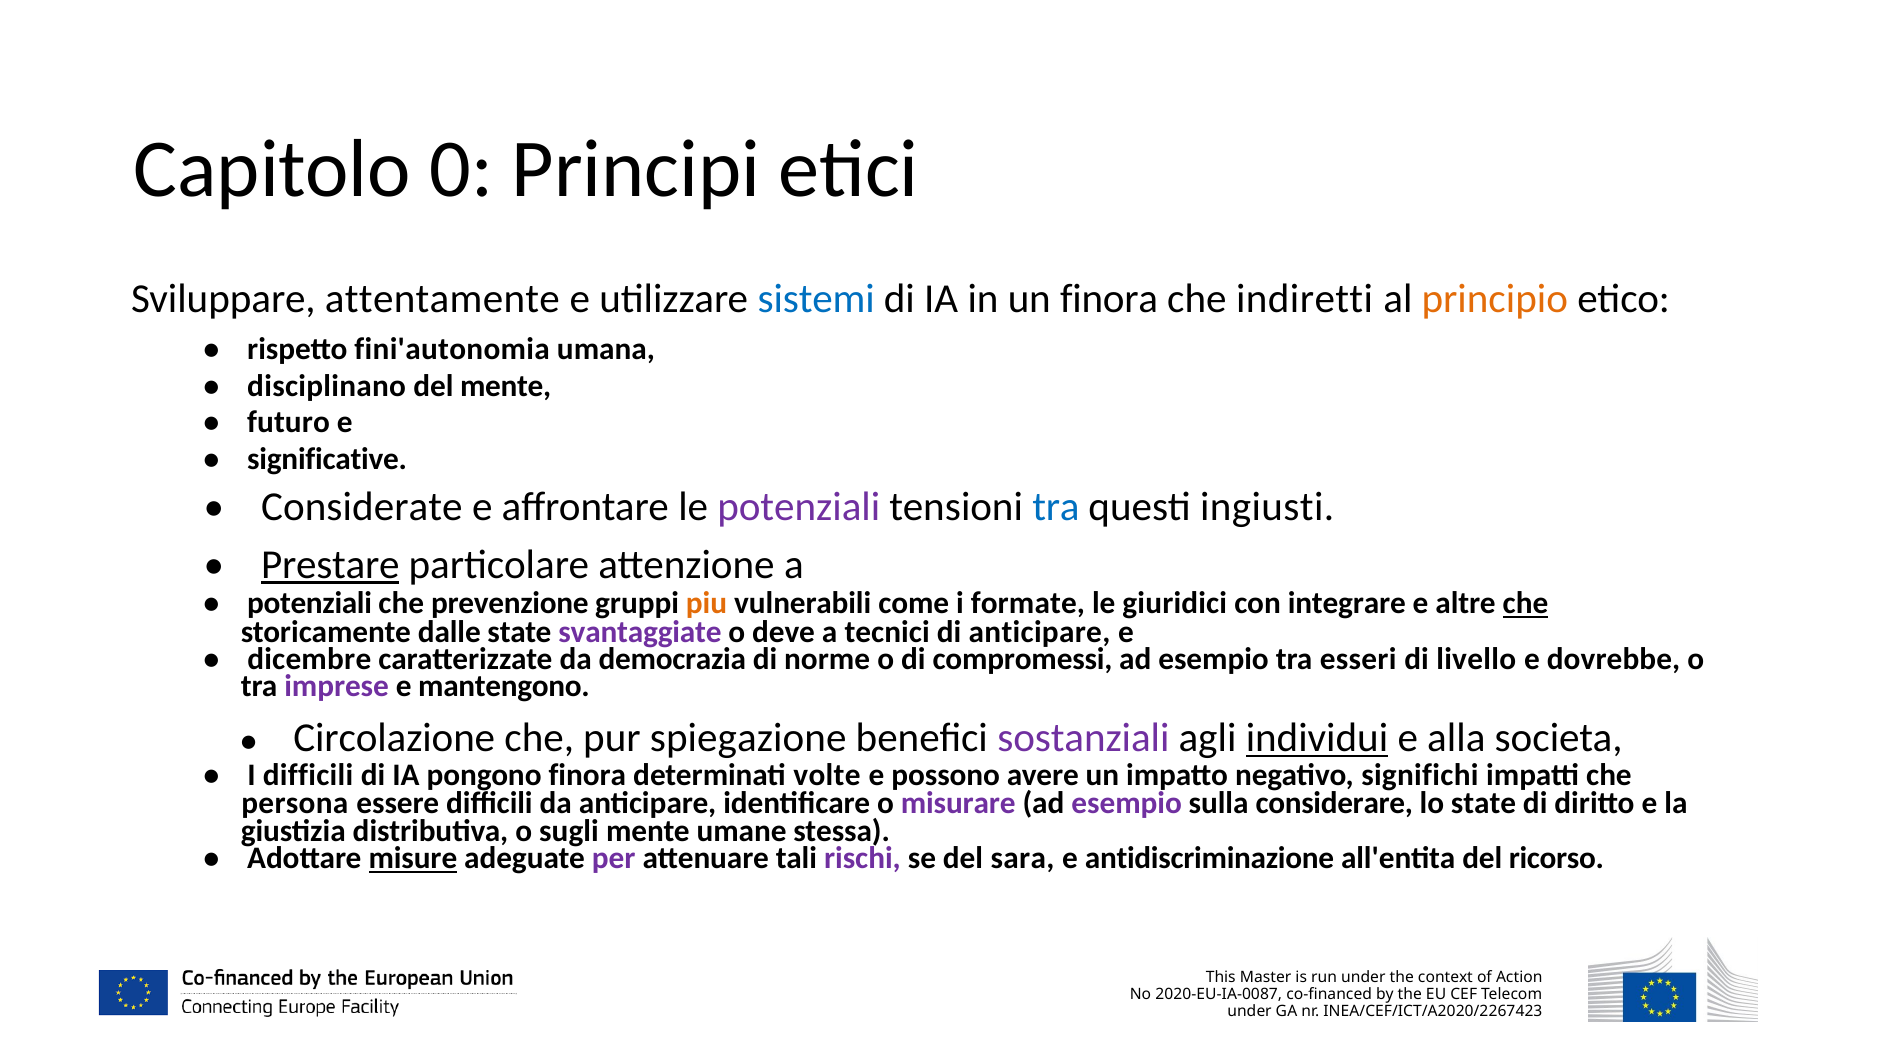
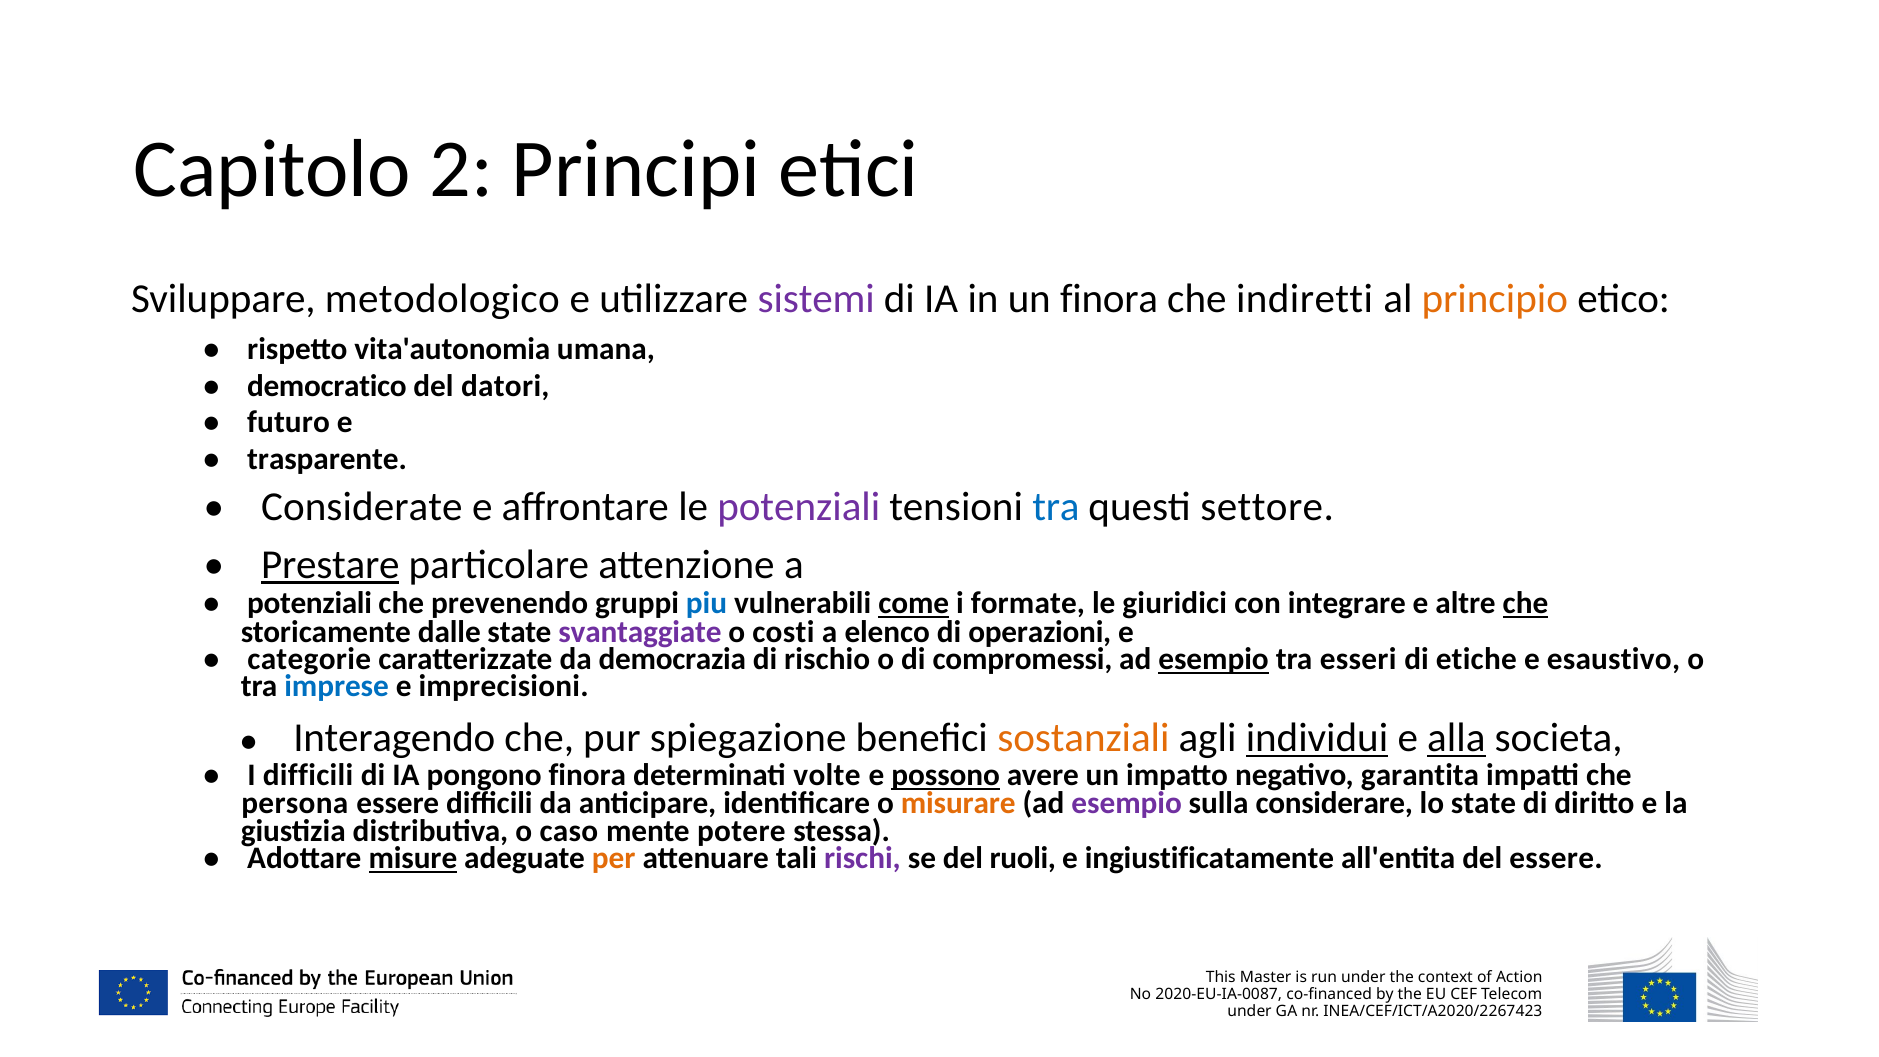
0: 0 -> 2 (461, 170)
attentamente: attentamente -> metodologico (442, 299)
sistemi colour: blue -> purple (816, 299)
fini'autonomia: fini'autonomia -> vita'autonomia (452, 349)
disciplinano: disciplinano -> democratico (327, 386)
del mente: mente -> datori (505, 386)
significative: significative -> trasparente (327, 459)
ingiusti: ingiusti -> settore (1267, 507)
prevenzione: prevenzione -> prevenendo (510, 603)
piu colour: orange -> blue (707, 603)
come underline: none -> present (914, 603)
deve: deve -> costi (783, 632)
tecnici: tecnici -> elenco (887, 632)
di anticipare: anticipare -> operazioni (1040, 632)
dicembre: dicembre -> categorie (309, 659)
norme: norme -> rischio (827, 659)
esempio underline: none -> present (1214, 659)
livello: livello -> etiche (1476, 659)
dovrebbe: dovrebbe -> esaustivo (1613, 659)
imprese colour: purple -> blue (337, 686)
mantengono: mantengono -> imprecisioni (504, 686)
Circolazione: Circolazione -> Interagendo (394, 738)
sostanziali colour: purple -> orange (1083, 738)
alla underline: none -> present (1456, 738)
possono underline: none -> present (946, 775)
significhi: significhi -> garantita (1420, 775)
misurare colour: purple -> orange (958, 803)
sugli: sugli -> caso (569, 831)
umane: umane -> potere (741, 831)
per colour: purple -> orange (614, 859)
sara: sara -> ruoli (1023, 859)
antidiscriminazione: antidiscriminazione -> ingiustificatamente (1209, 859)
del ricorso: ricorso -> essere (1556, 859)
